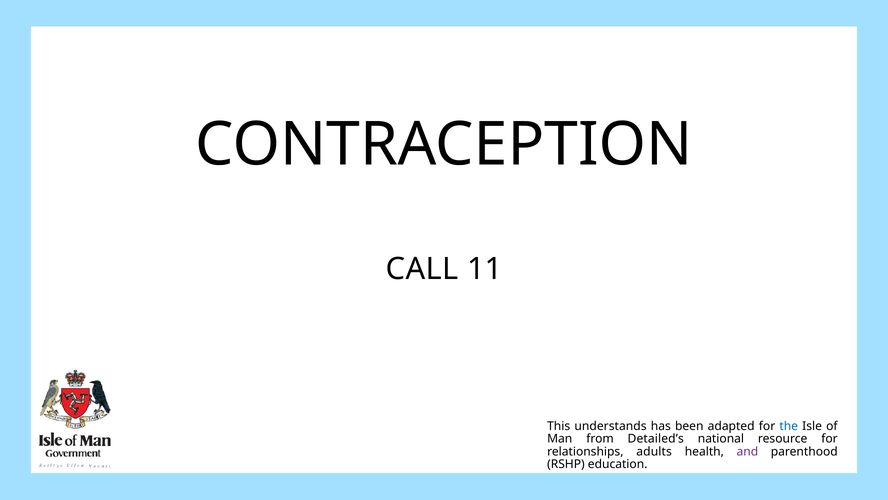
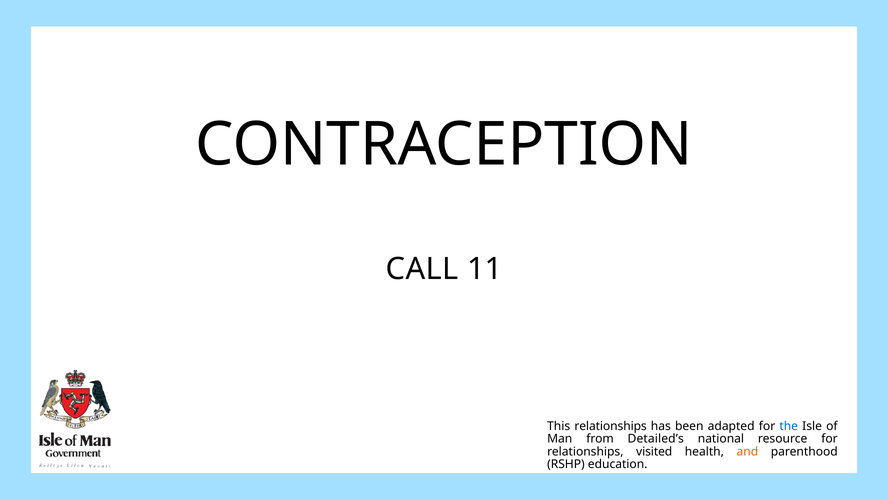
This understands: understands -> relationships (611, 426)
adults: adults -> visited (654, 451)
and colour: purple -> orange (747, 451)
